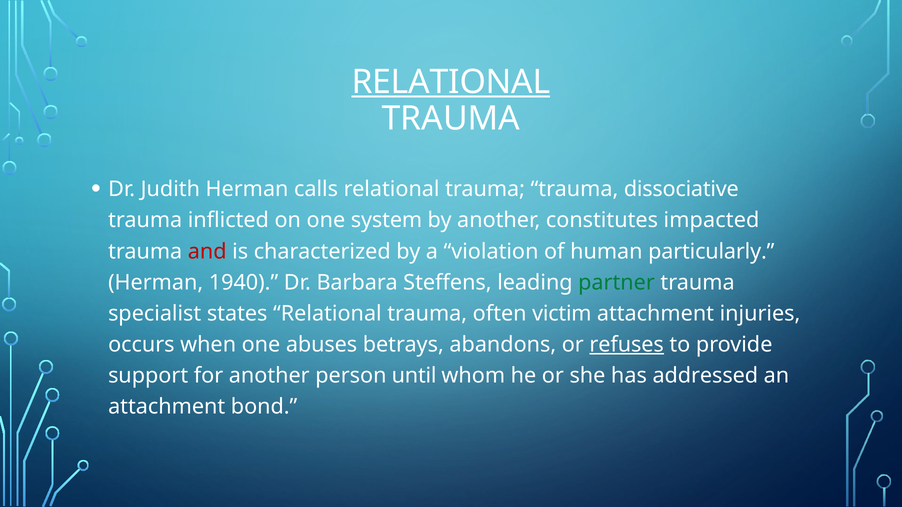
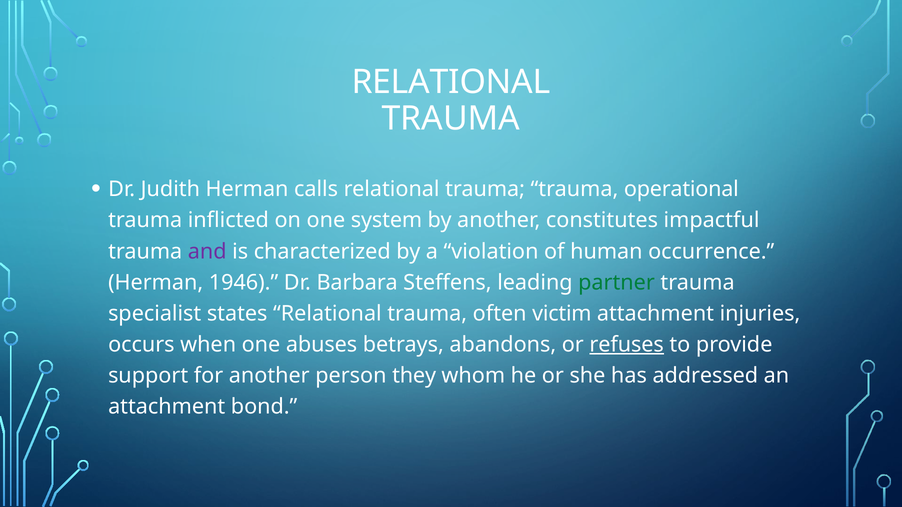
RELATIONAL underline: present -> none (451, 82)
dissociative: dissociative -> operational (681, 189)
impacted: impacted -> impactful (712, 221)
and colour: red -> purple (207, 252)
particularly: particularly -> occurrence (711, 252)
1940: 1940 -> 1946 (244, 283)
until: until -> they (414, 376)
